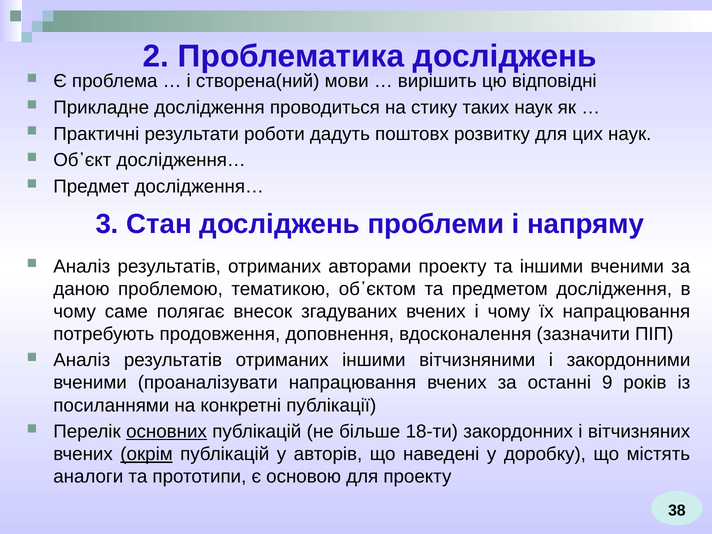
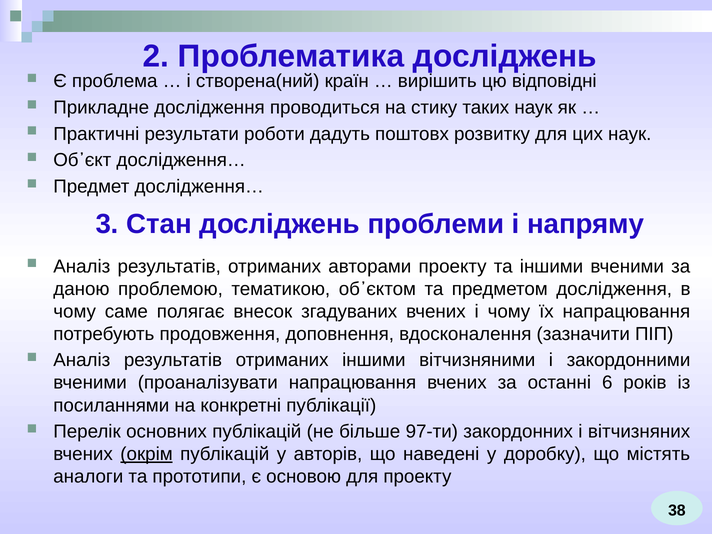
мови: мови -> країн (347, 81)
9: 9 -> 6 (607, 383)
основних underline: present -> none (167, 432)
18-ти: 18-ти -> 97-ти (432, 432)
